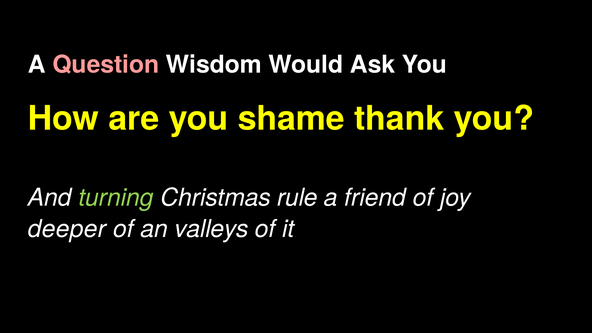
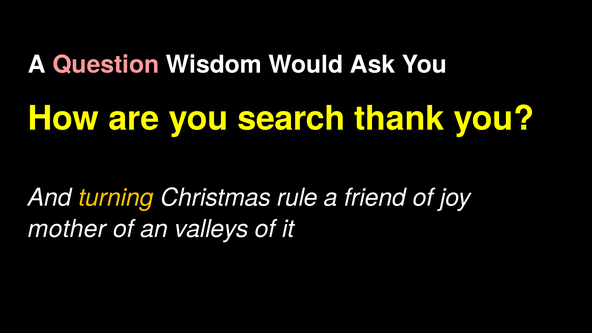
shame: shame -> search (291, 119)
turning colour: light green -> yellow (116, 198)
deeper: deeper -> mother (67, 229)
